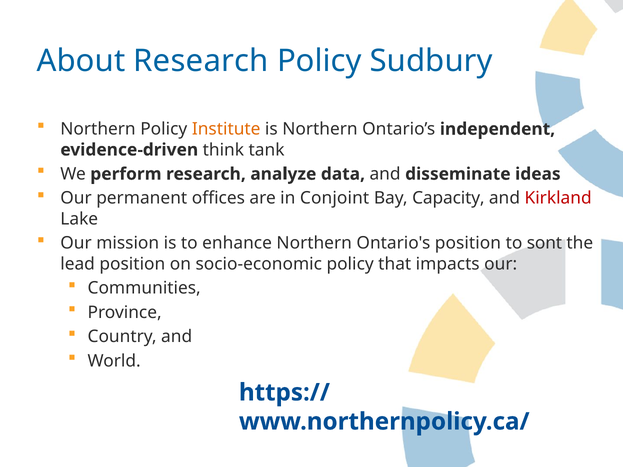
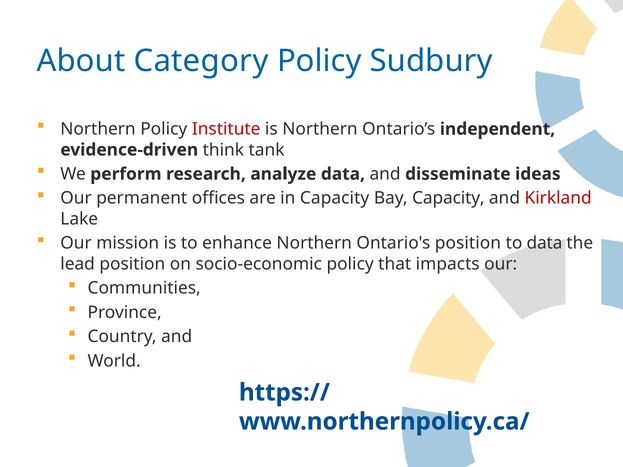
About Research: Research -> Category (201, 61)
Institute colour: orange -> red (226, 129)
in Conjoint: Conjoint -> Capacity (335, 198)
to sont: sont -> data (544, 243)
